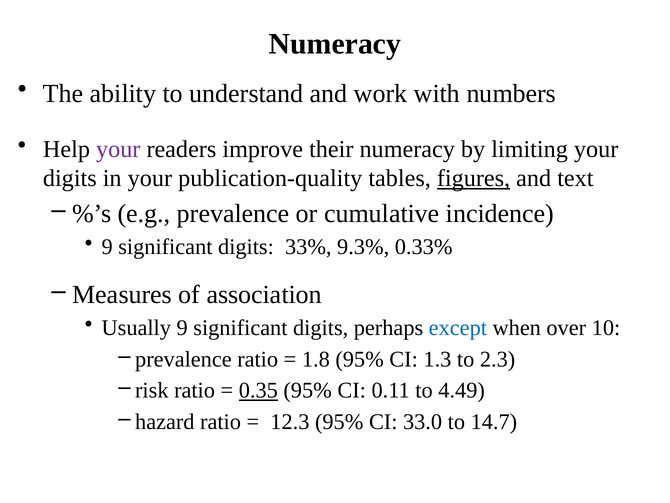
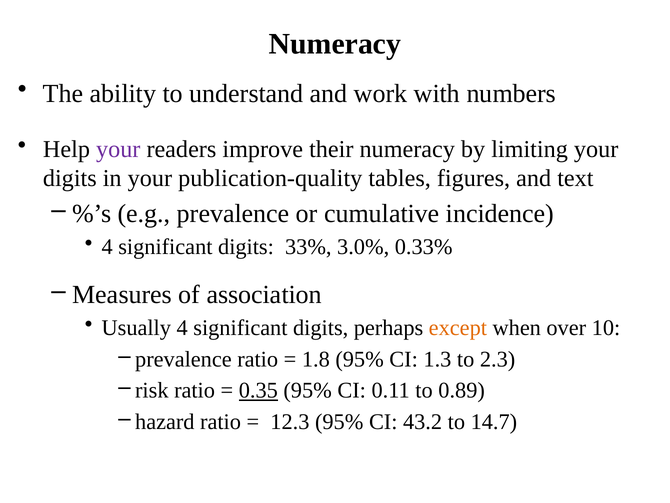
figures underline: present -> none (474, 178)
9: 9 -> 4 (107, 247)
9.3%: 9.3% -> 3.0% (363, 247)
Usually 9: 9 -> 4 (182, 328)
except colour: blue -> orange (458, 328)
4.49: 4.49 -> 0.89 (462, 390)
33.0: 33.0 -> 43.2 (423, 421)
